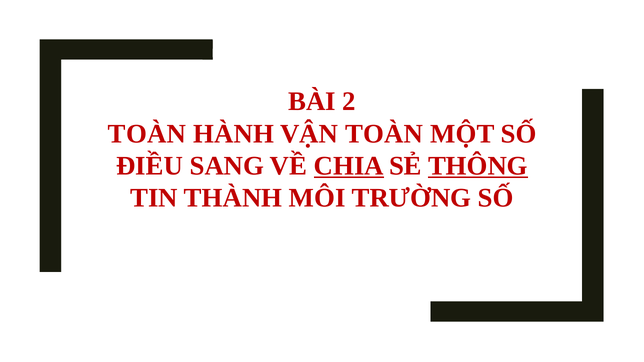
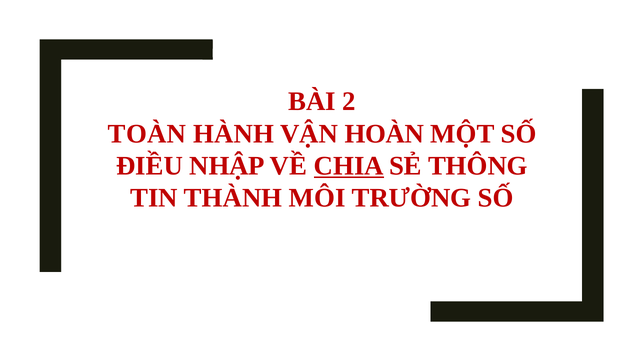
VẬN TOÀN: TOÀN -> HOÀN (384, 134)
SANG: SANG -> NHẬP (227, 166)
THÔNG underline: present -> none (478, 166)
